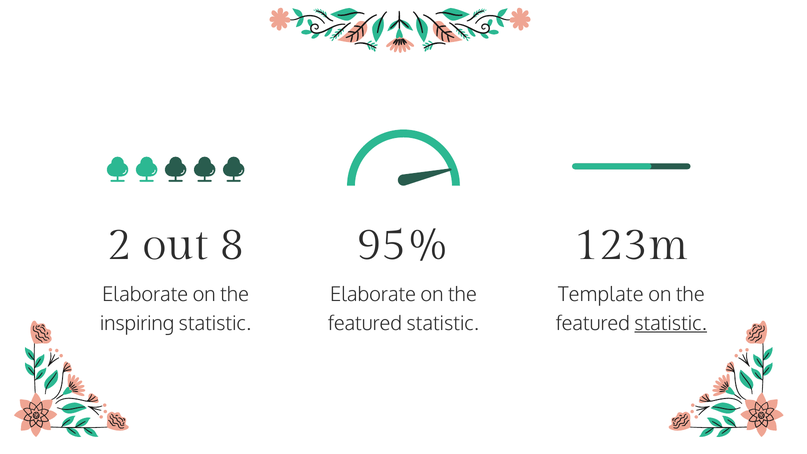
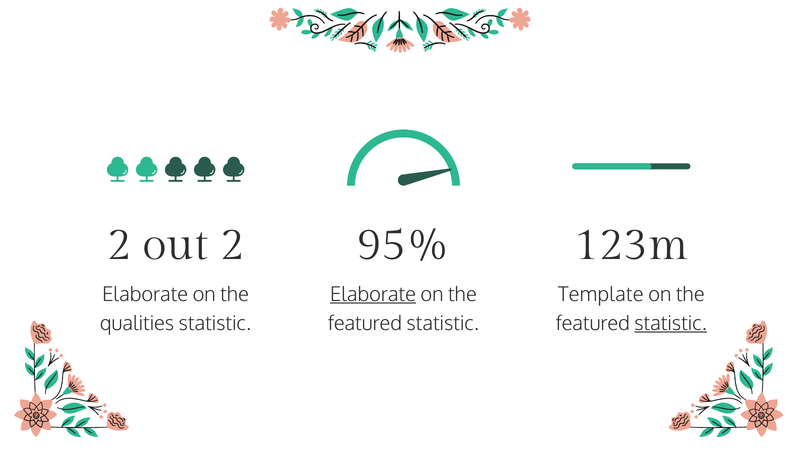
out 8: 8 -> 2 (232, 244)
Elaborate underline: none -> present (373, 294)
inspiring: inspiring -> qualities (137, 323)
